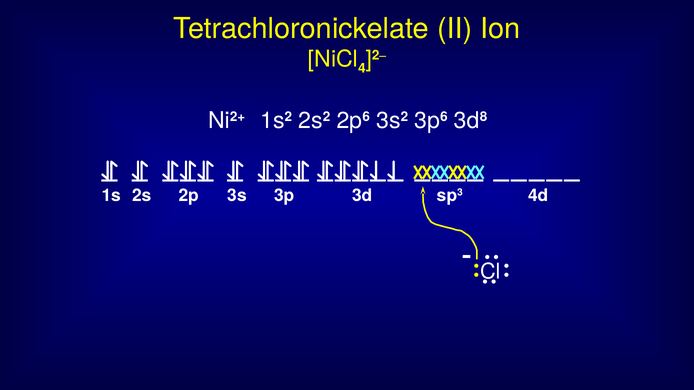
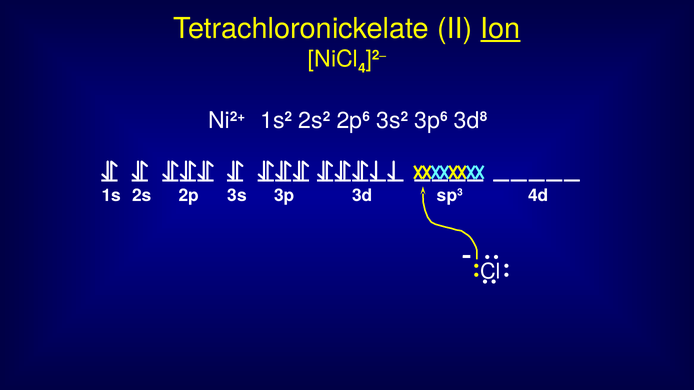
Ion underline: none -> present (500, 29)
